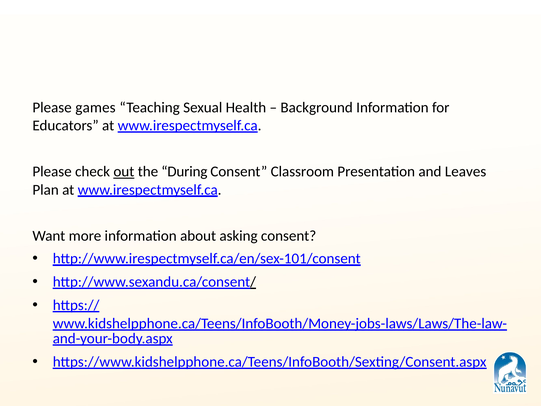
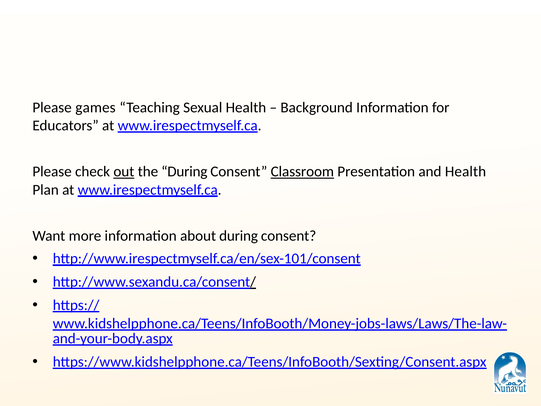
Classroom underline: none -> present (302, 172)
and Leaves: Leaves -> Health (466, 172)
about asking: asking -> during (239, 236)
